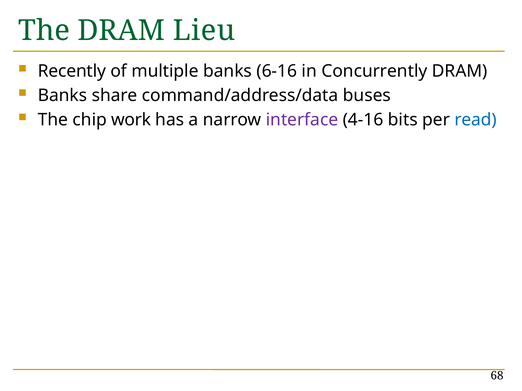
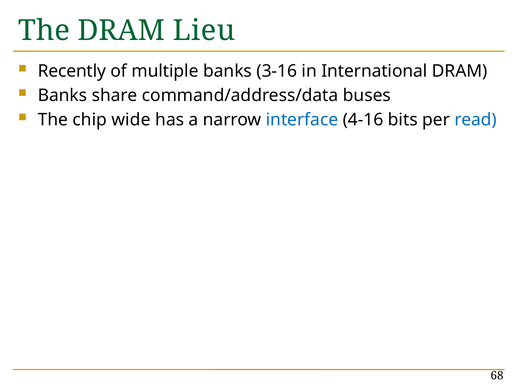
6-16: 6-16 -> 3-16 (277, 71)
Concurrently: Concurrently -> International (374, 71)
work: work -> wide (131, 120)
interface colour: purple -> blue (302, 120)
